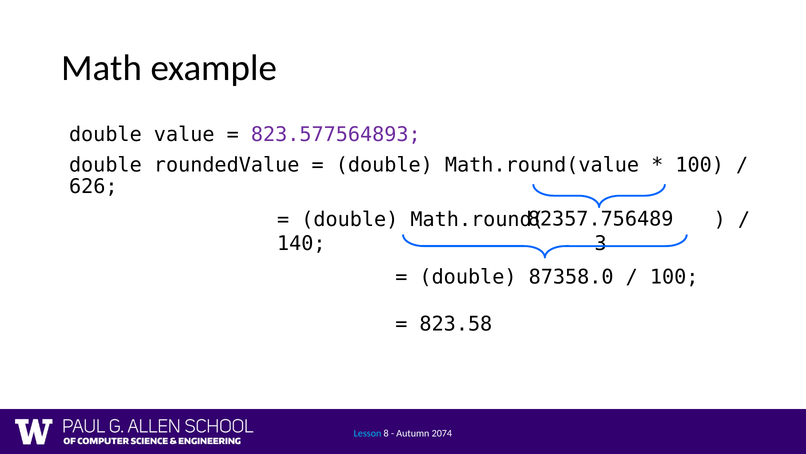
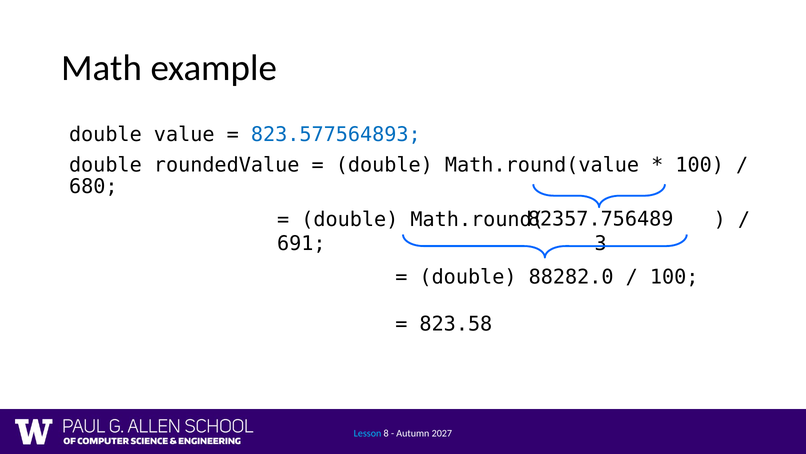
823.577564893 colour: purple -> blue (336, 134)
626: 626 -> 680 (93, 186)
140: 140 -> 691 (301, 243)
87358.0: 87358.0 -> 88282.0 (571, 277)
2074: 2074 -> 2027 (442, 433)
